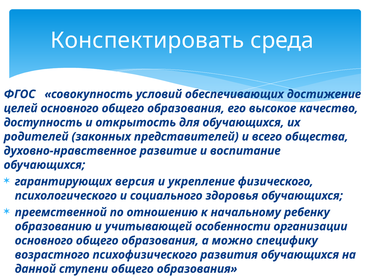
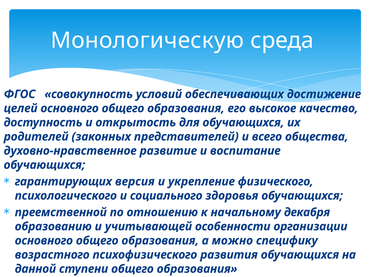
Конспектировать: Конспектировать -> Монологическую (147, 41)
ребенку: ребенку -> декабря (307, 213)
